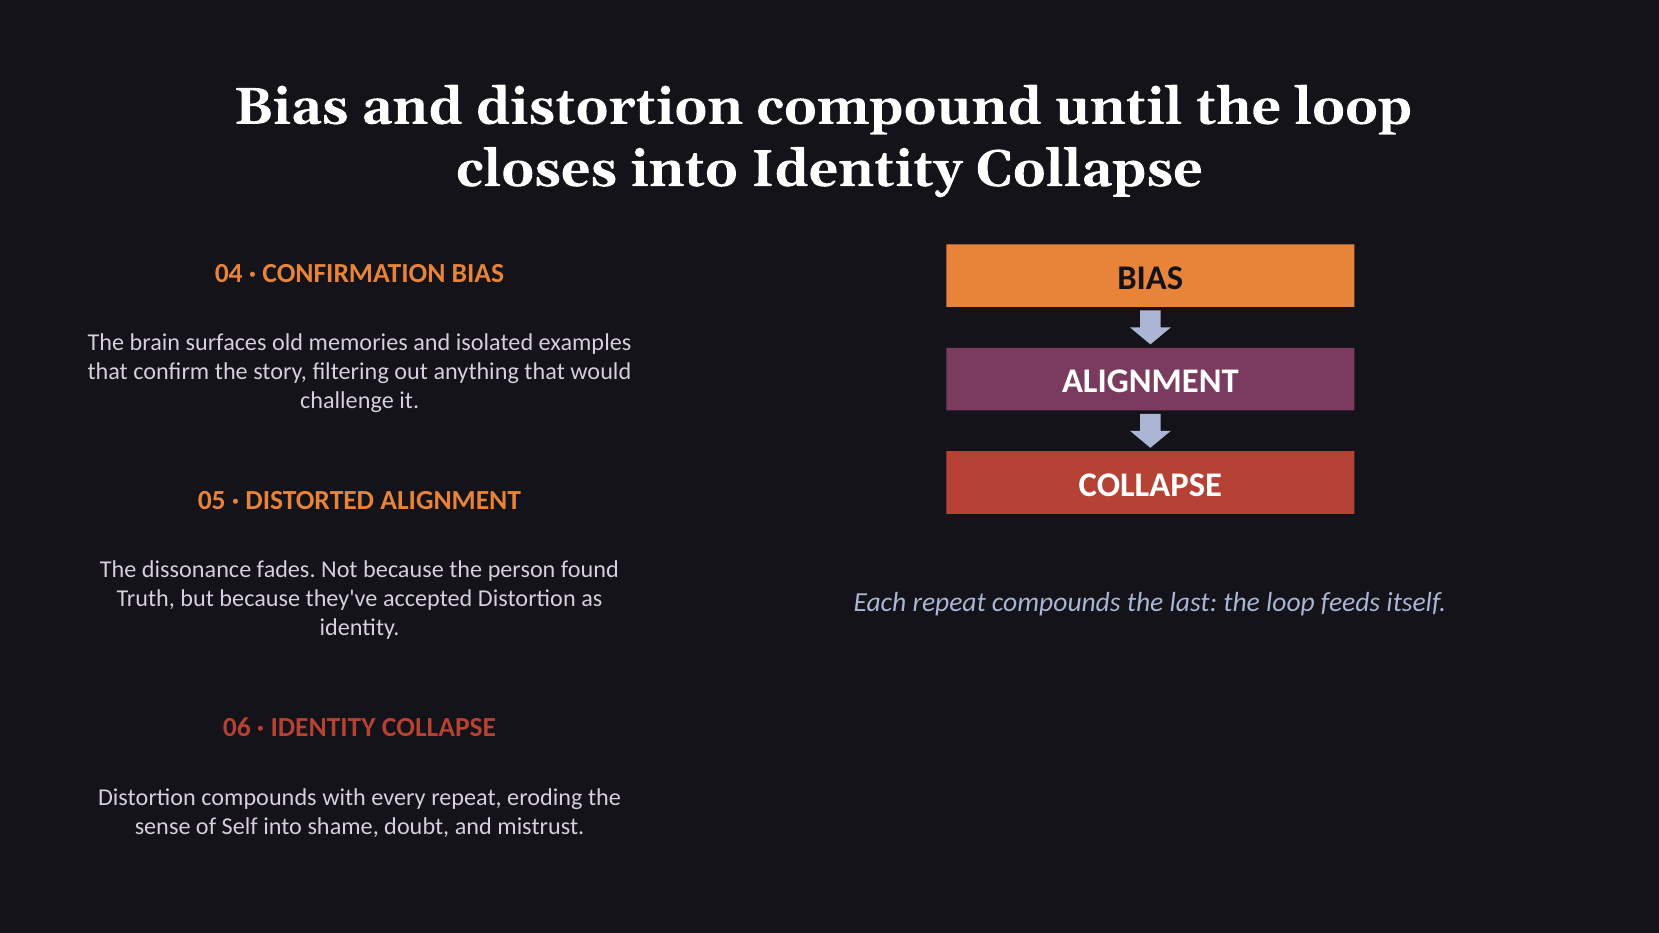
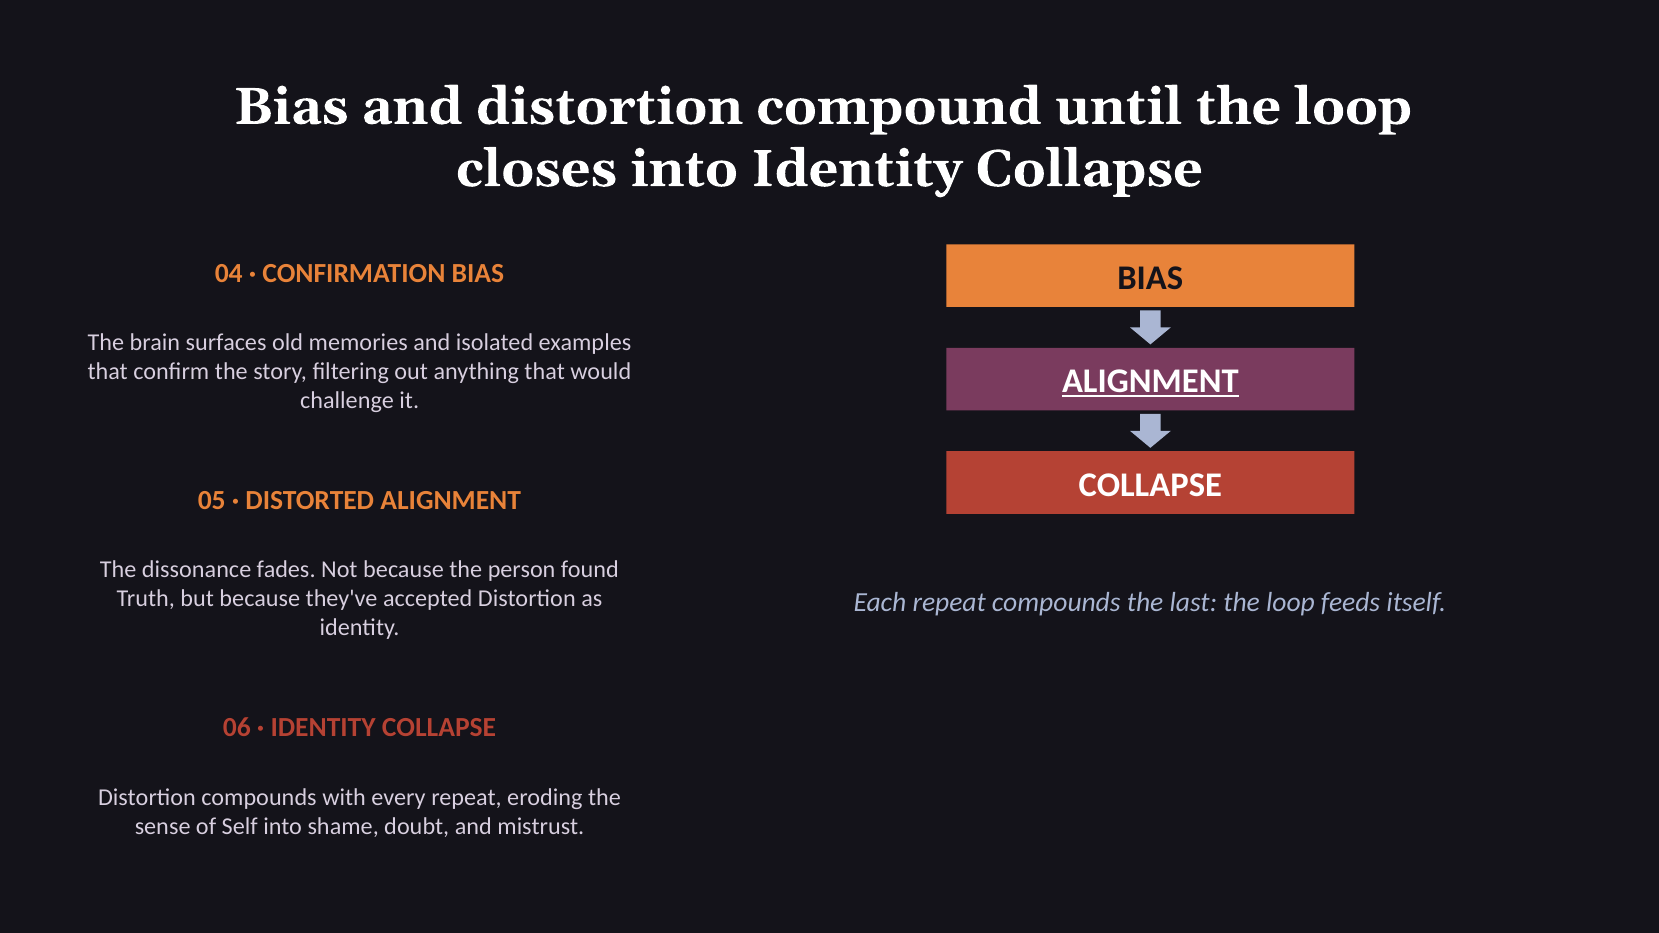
ALIGNMENT underline: none -> present (1150, 382)
